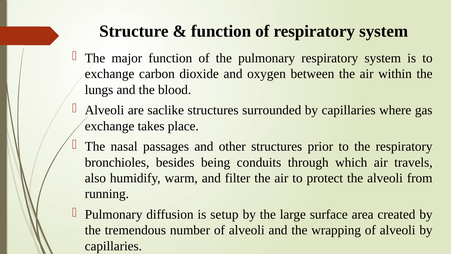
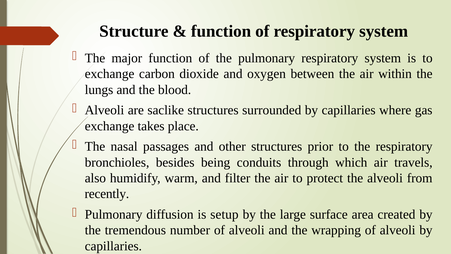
running: running -> recently (107, 194)
